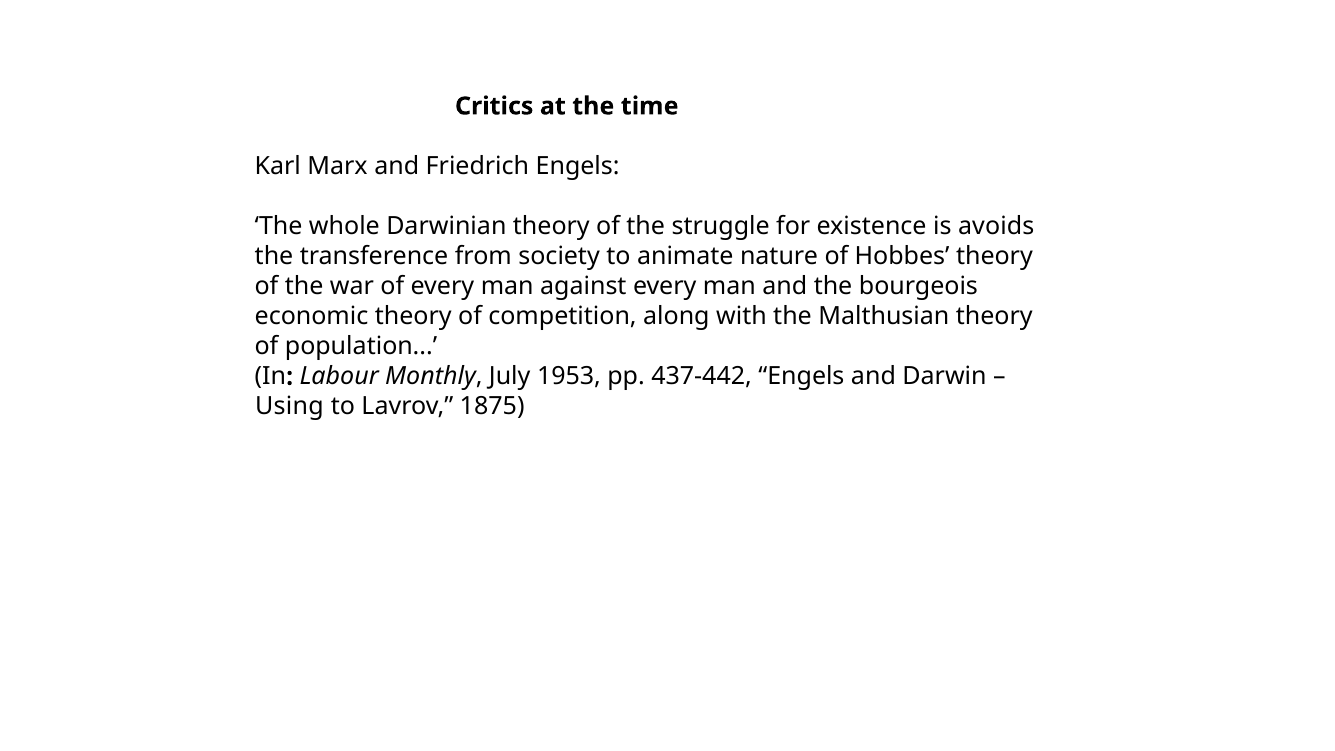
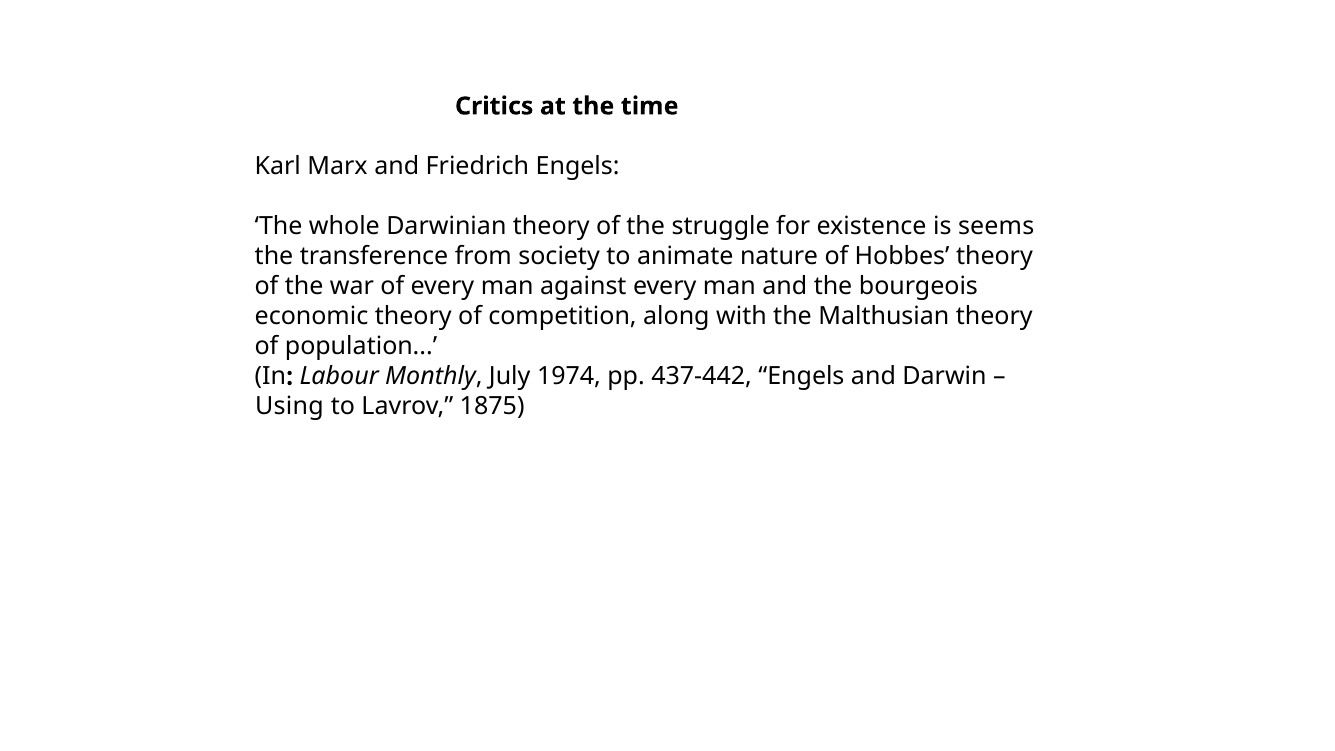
avoids: avoids -> seems (996, 226)
1953: 1953 -> 1974 (569, 377)
